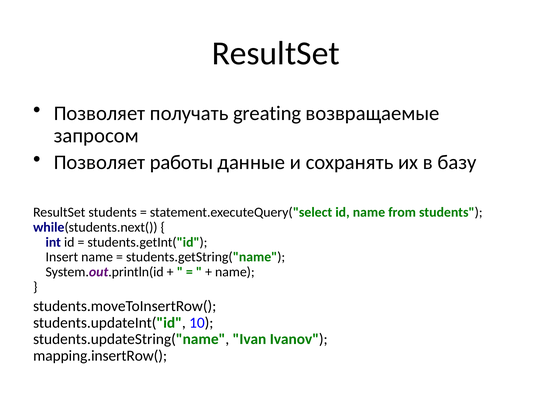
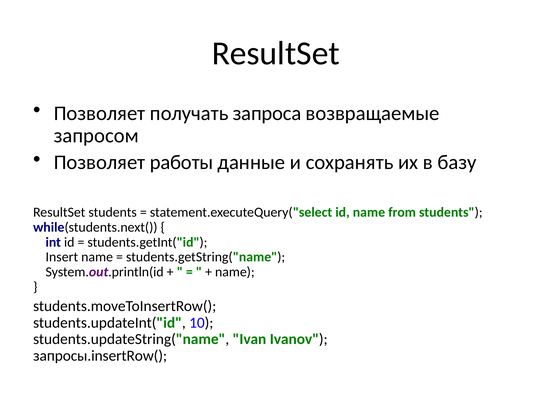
greating: greating -> запроса (267, 113)
mapping.insertRow(: mapping.insertRow( -> запросы.insertRow( (100, 356)
